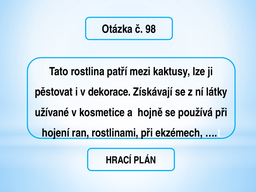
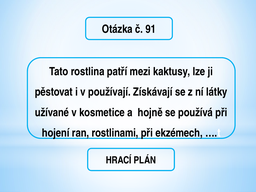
98: 98 -> 91 (151, 29)
dekorace: dekorace -> používají (109, 92)
